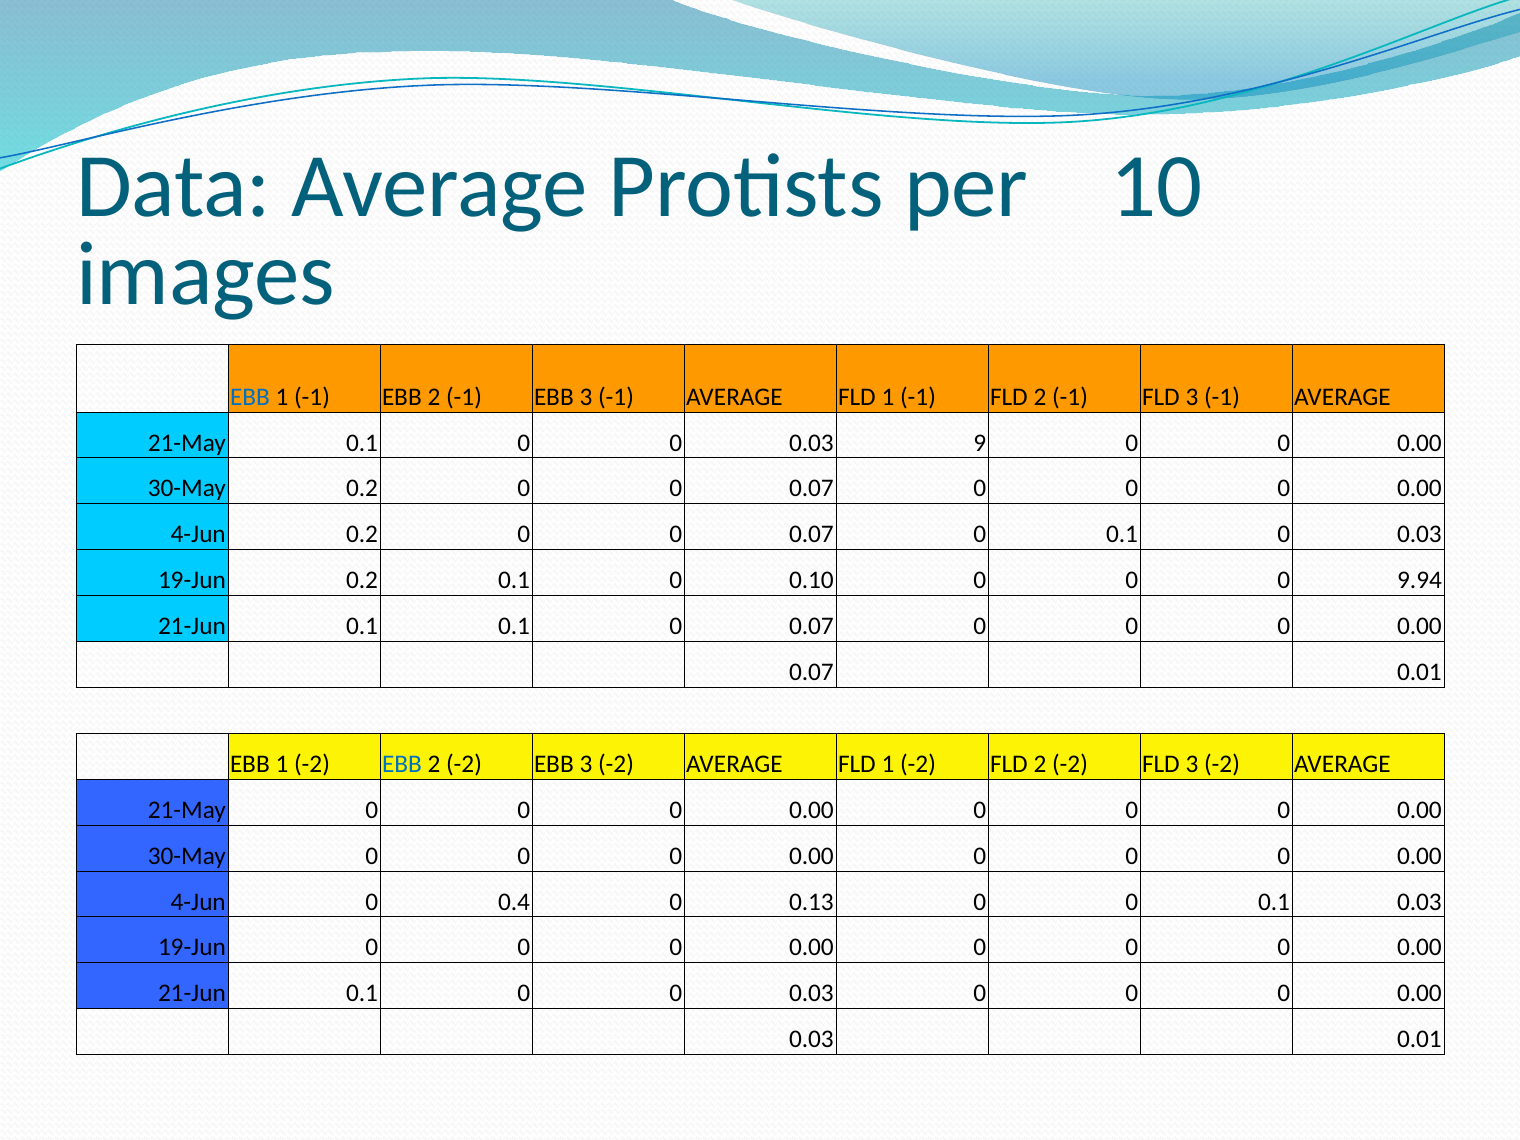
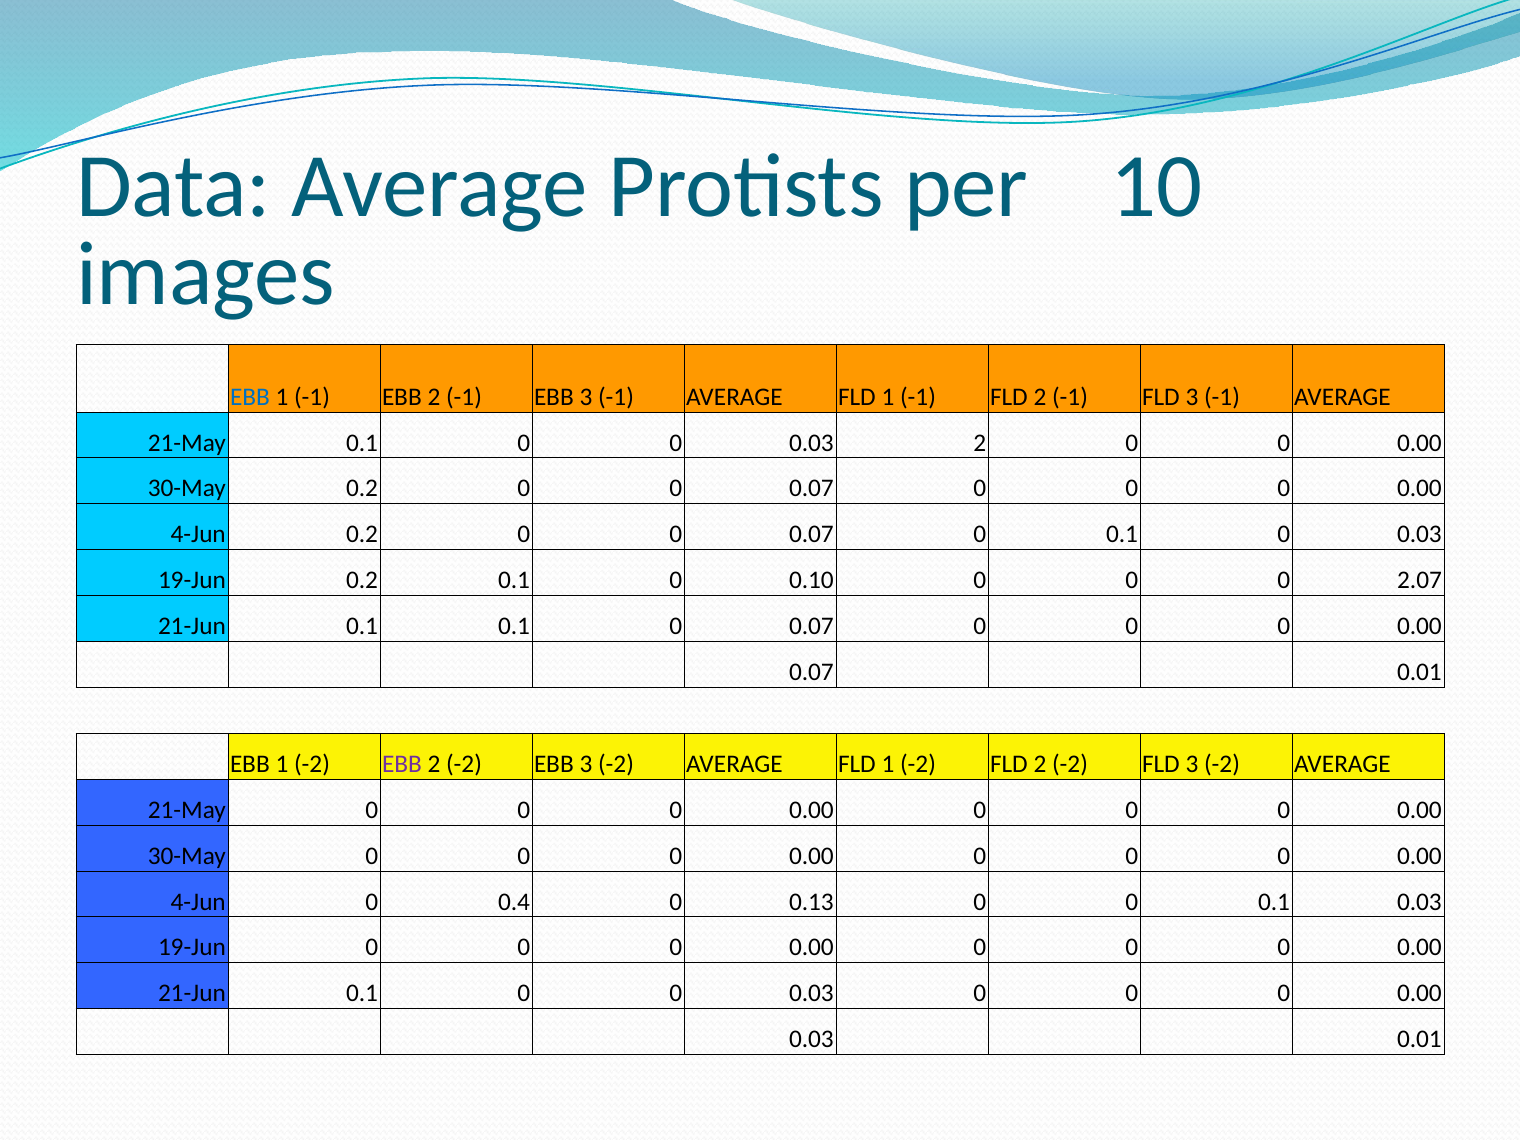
0.03 9: 9 -> 2 (980, 443)
9.94: 9.94 -> 2.07 (1419, 580)
EBB colour: blue -> purple (402, 764)
